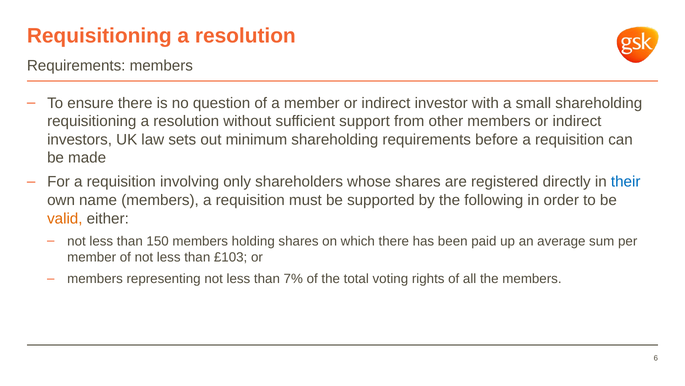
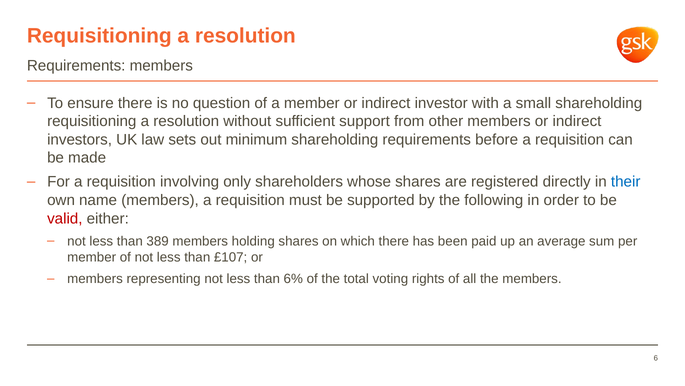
valid colour: orange -> red (65, 218)
150: 150 -> 389 (158, 241)
£103: £103 -> £107 (231, 257)
7%: 7% -> 6% (293, 279)
